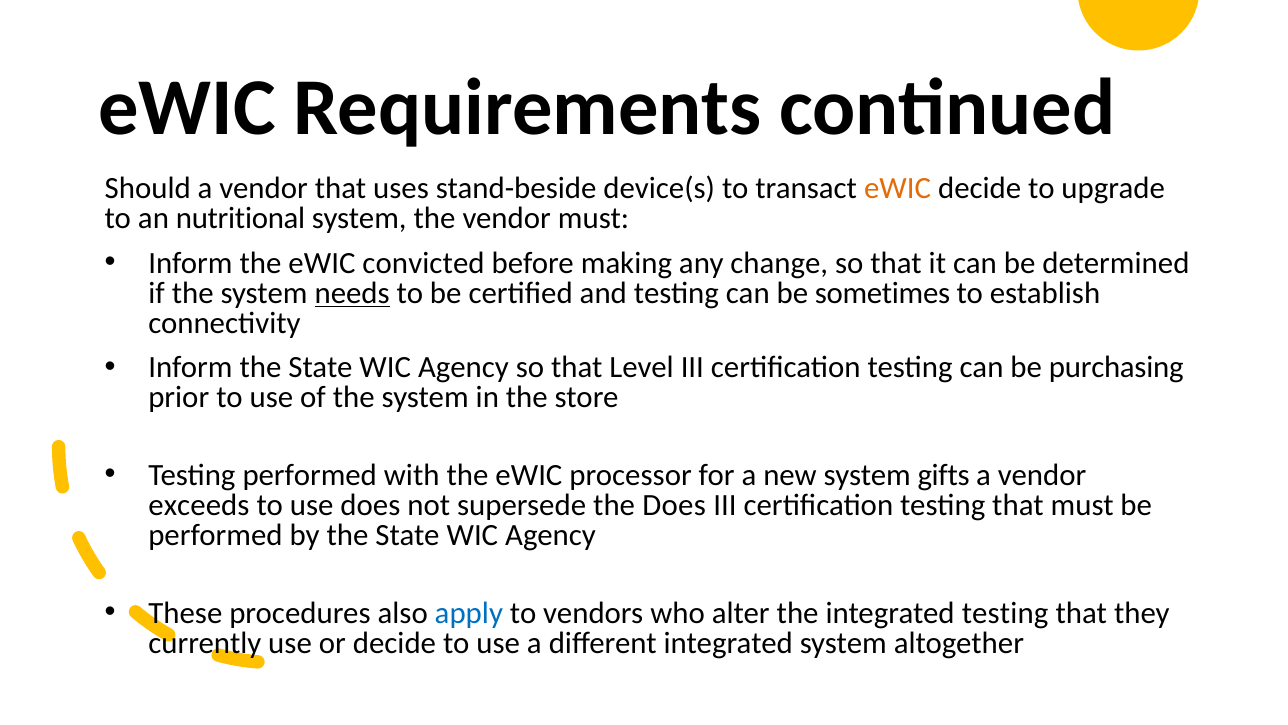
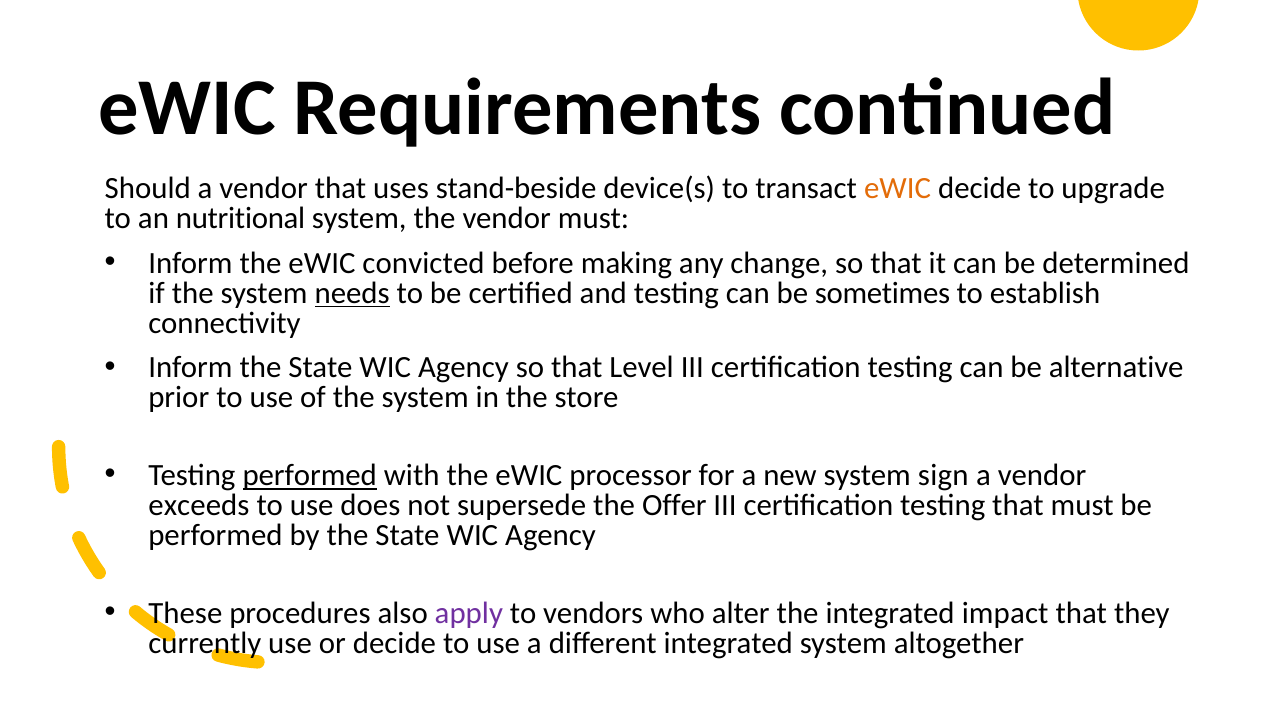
purchasing: purchasing -> alternative (1116, 367)
performed underline: none -> present (310, 475)
gifts: gifts -> sign (943, 475)
the Does: Does -> Offer (674, 505)
apply colour: blue -> purple (469, 613)
integrated testing: testing -> impact (1005, 613)
